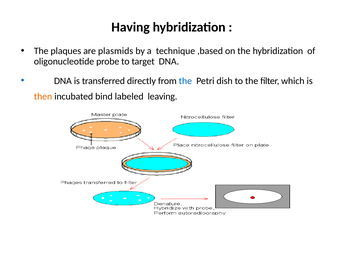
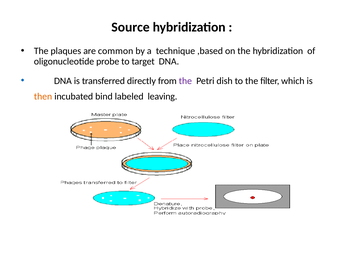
Having: Having -> Source (131, 27)
plasmids: plasmids -> common (116, 51)
the colour: blue -> purple (185, 81)
